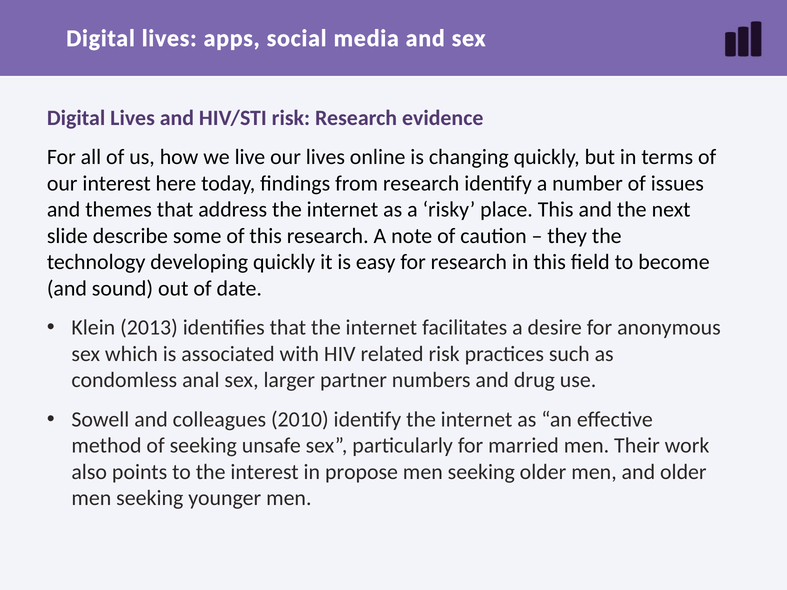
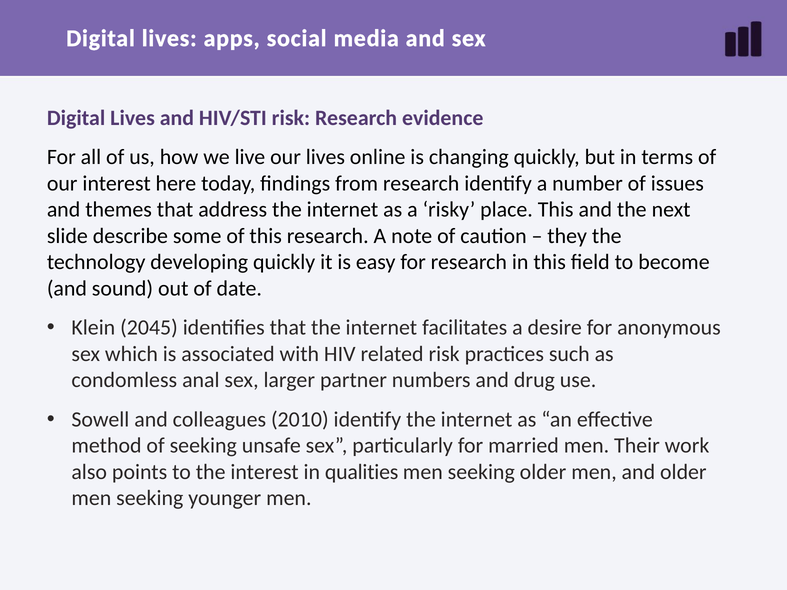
2013: 2013 -> 2045 (149, 328)
propose: propose -> qualities (362, 472)
